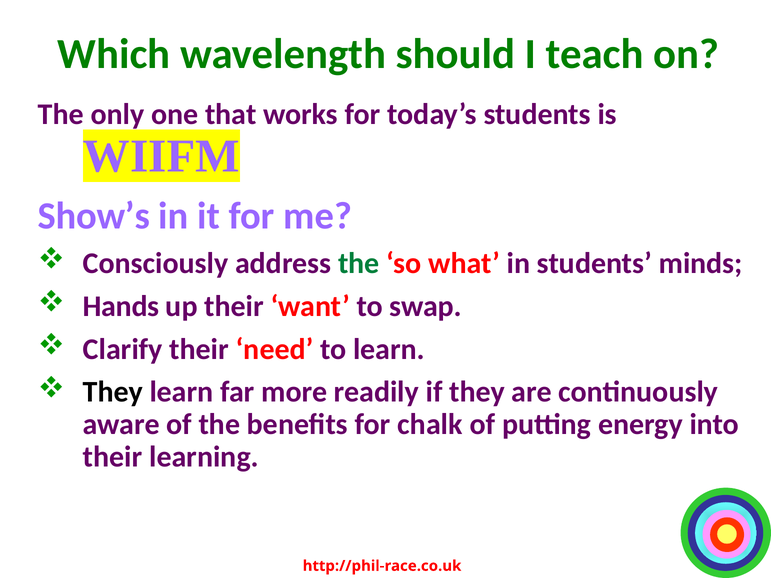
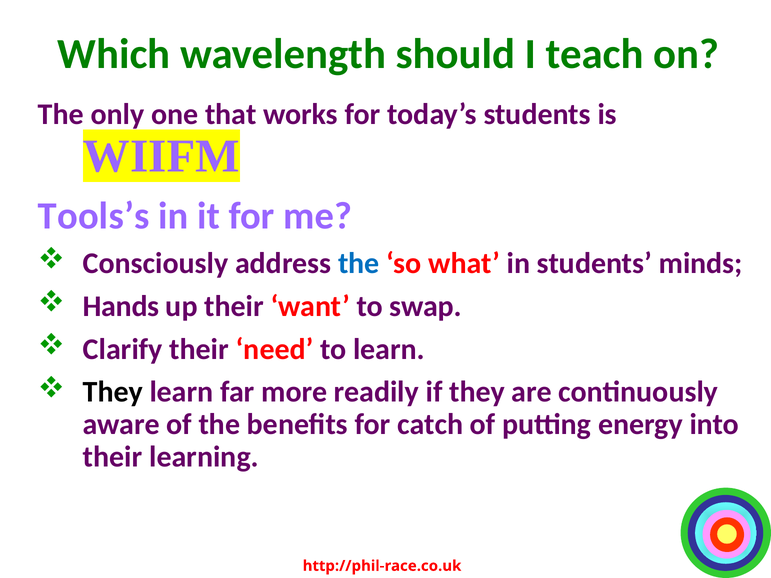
Show’s: Show’s -> Tools’s (94, 216)
the colour: green -> blue (359, 264)
chalk: chalk -> catch (430, 425)
